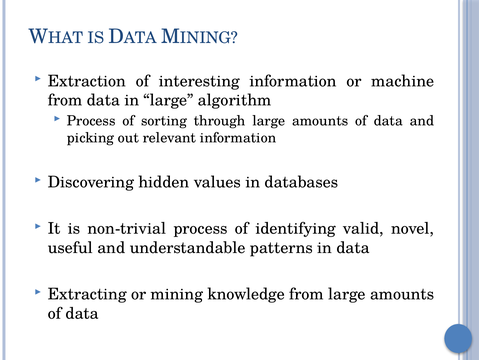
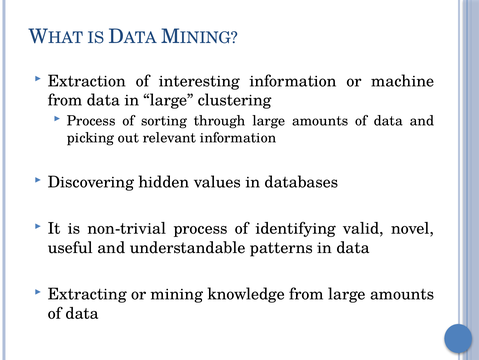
algorithm: algorithm -> clustering (235, 100)
